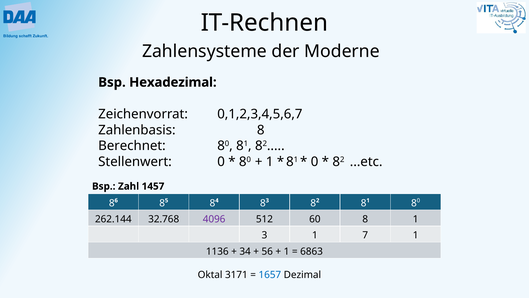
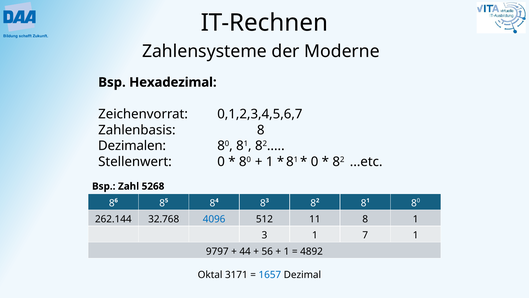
Berechnet: Berechnet -> Dezimalen (132, 146)
1457: 1457 -> 5268 (153, 186)
4096 colour: purple -> blue (214, 219)
60: 60 -> 11 (315, 219)
1136: 1136 -> 9797 (217, 251)
34: 34 -> 44 (245, 251)
6863: 6863 -> 4892 (312, 251)
